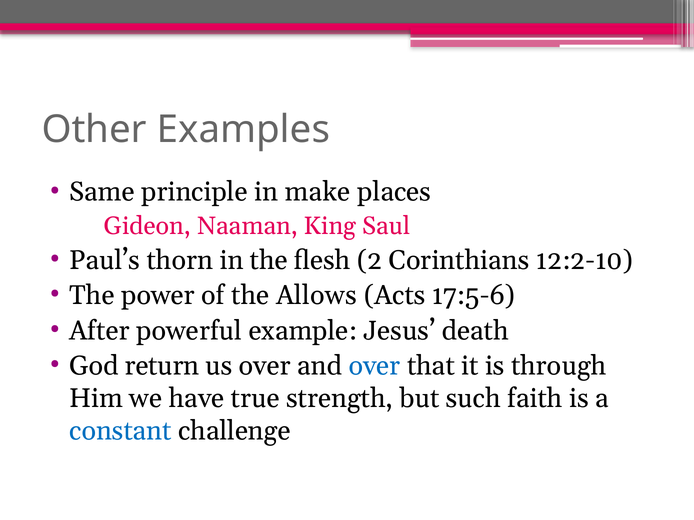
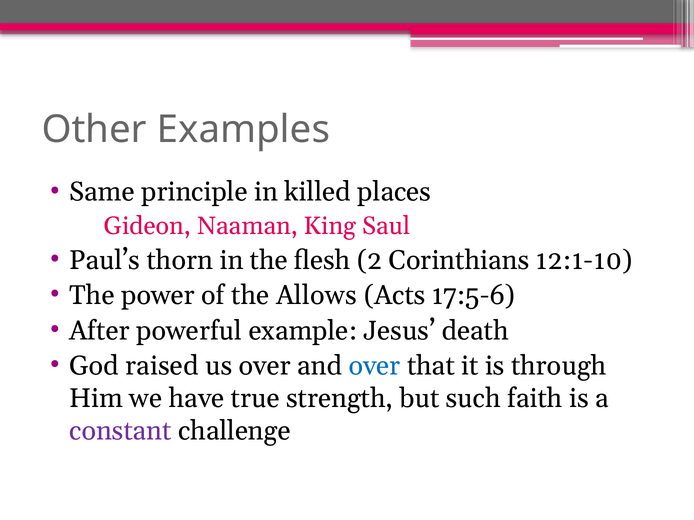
make: make -> killed (318, 192)
12:2-10: 12:2-10 -> 12:1-10 (584, 260)
return: return -> raised (162, 366)
constant colour: blue -> purple (120, 431)
